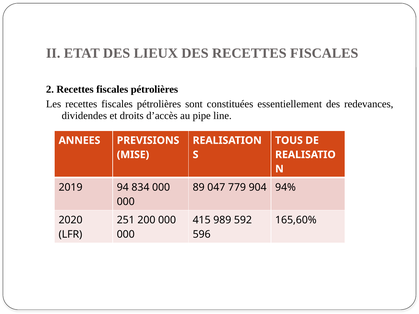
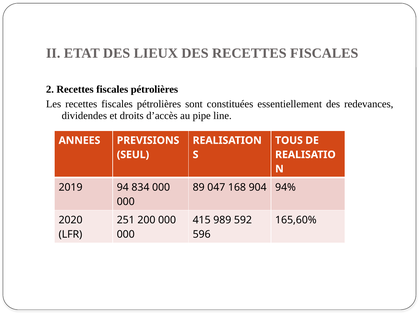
MISE: MISE -> SEUL (133, 155)
779: 779 -> 168 (237, 188)
